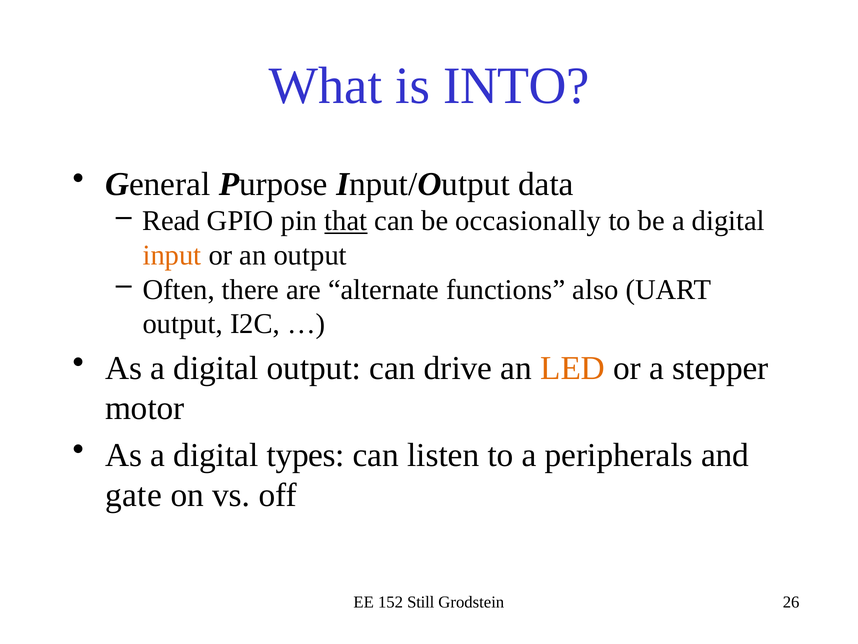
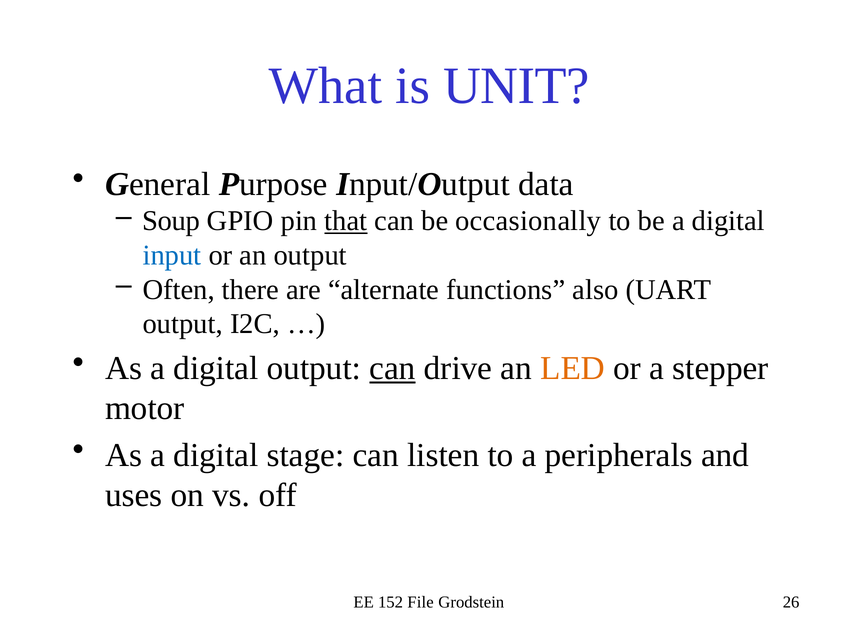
INTO: INTO -> UNIT (516, 86)
Read: Read -> Soup (171, 221)
input colour: orange -> blue (172, 255)
can underline: none -> present (392, 368)
types: types -> stage (306, 455)
gate: gate -> uses (134, 495)
Still: Still -> File (421, 602)
